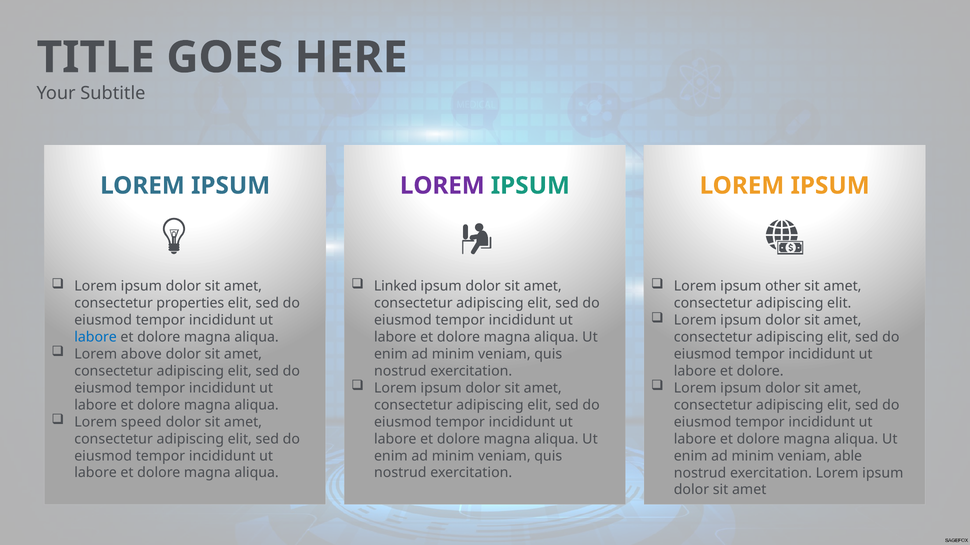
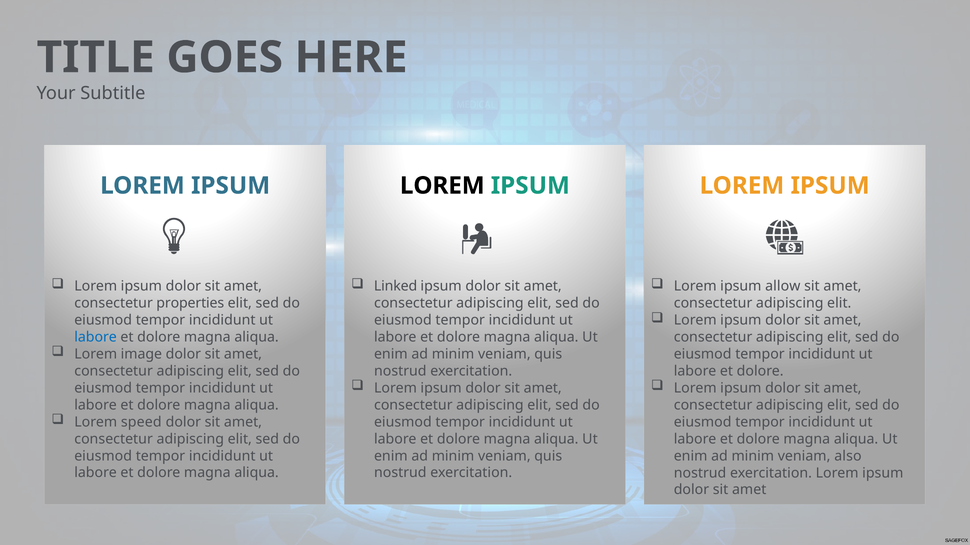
LOREM colour: purple -> black (442, 186)
other: other -> allow (783, 287)
above: above -> image (141, 354)
able: able -> also (848, 456)
